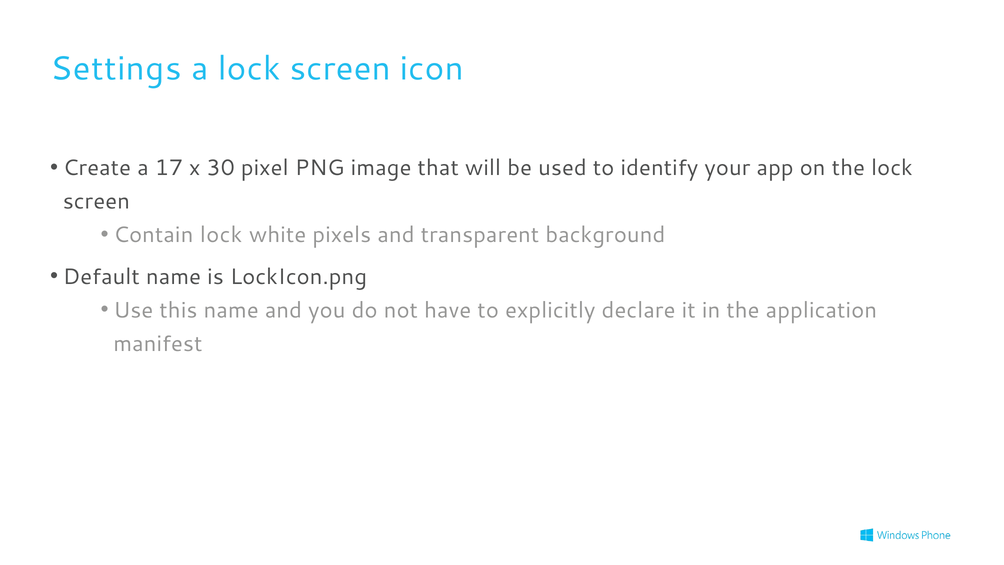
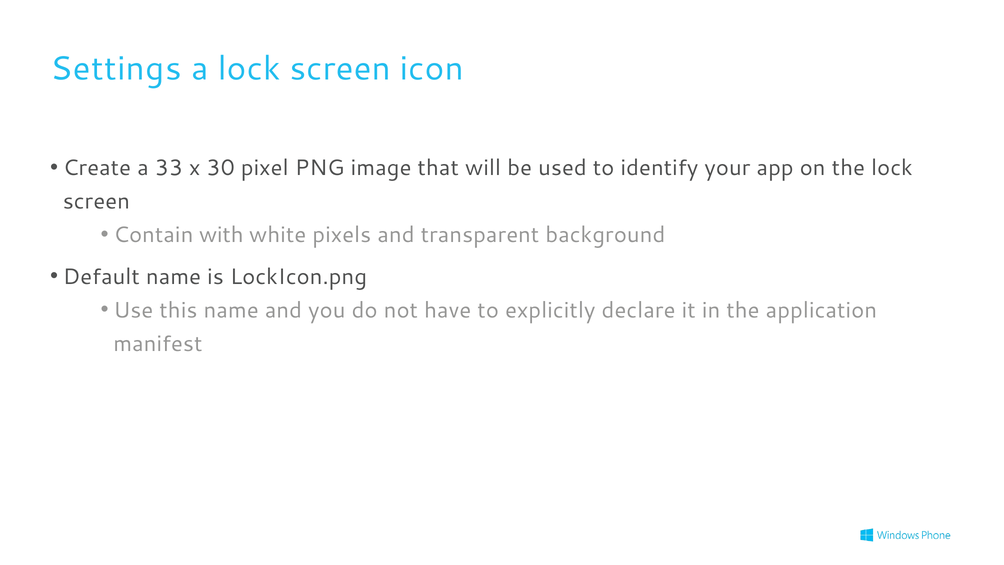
17: 17 -> 33 (169, 168)
Contain lock: lock -> with (221, 235)
